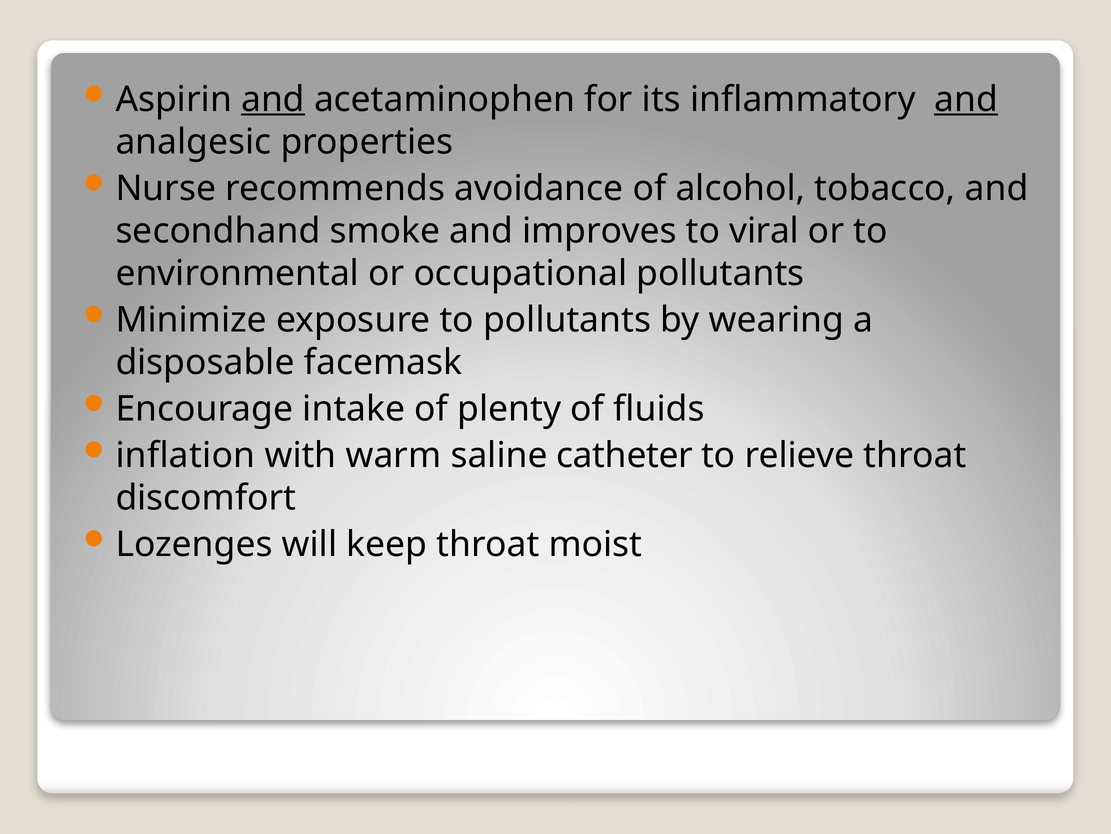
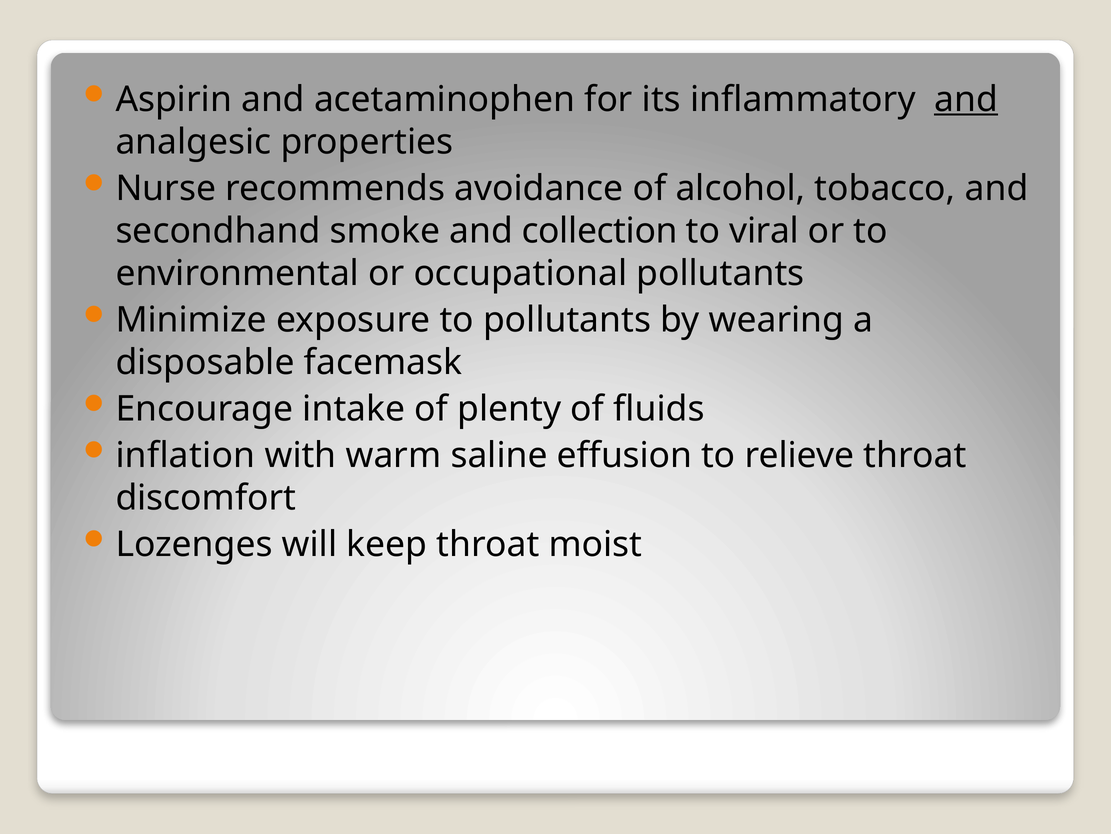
and underline: present -> none (273, 99)
improves: improves -> collection (600, 231)
catheter: catheter -> effusion (624, 455)
